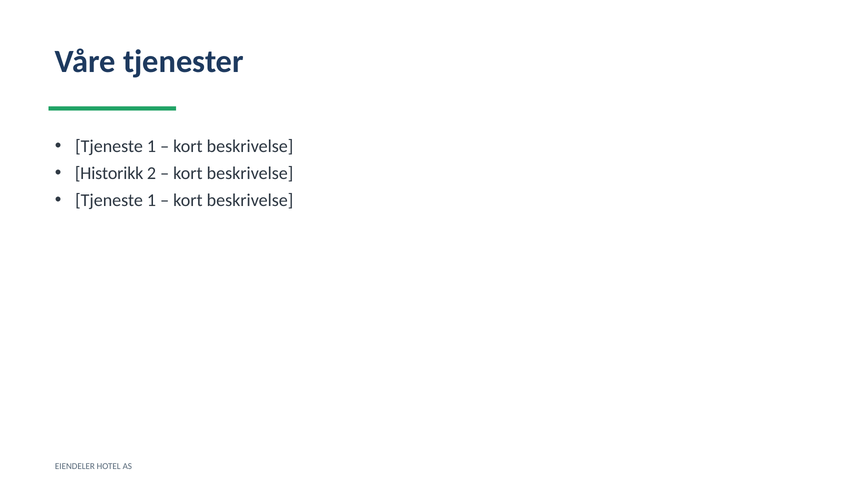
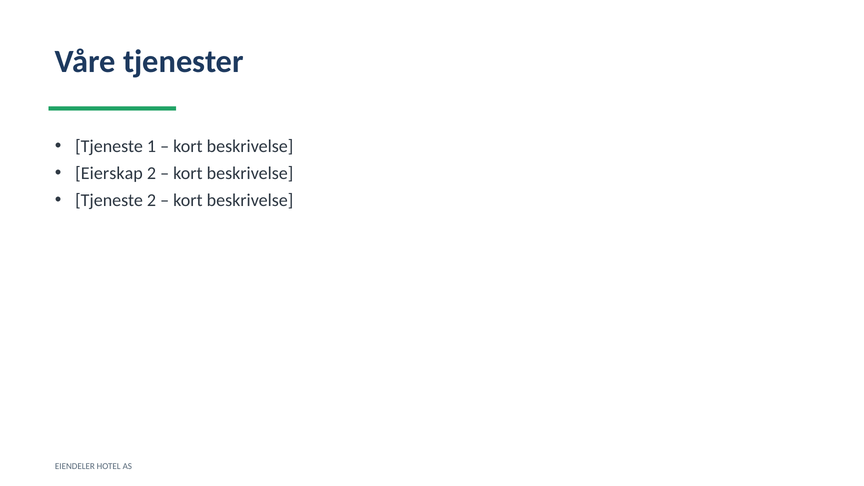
Historikk: Historikk -> Eierskap (109, 173)
1: 1 -> 2 (151, 200)
